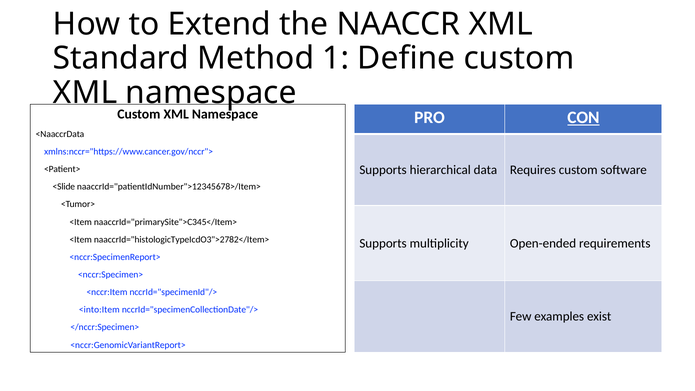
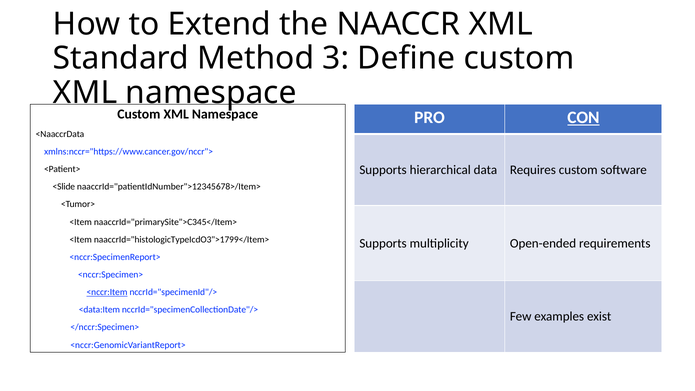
1: 1 -> 3 (336, 58)
naaccrId="histologicTypeIcdO3">2782</Item>: naaccrId="histologicTypeIcdO3">2782</Item> -> naaccrId="histologicTypeIcdO3">1799</Item> (182, 239)
<nccr:Item underline: none -> present (107, 292)
<into:Item: <into:Item -> <data:Item (99, 310)
